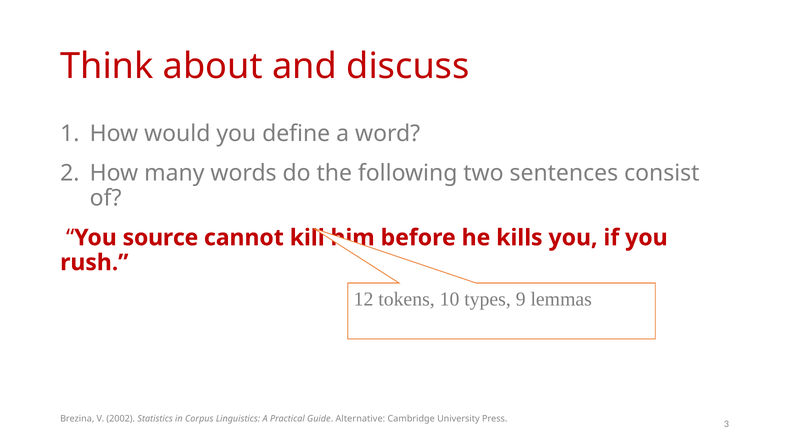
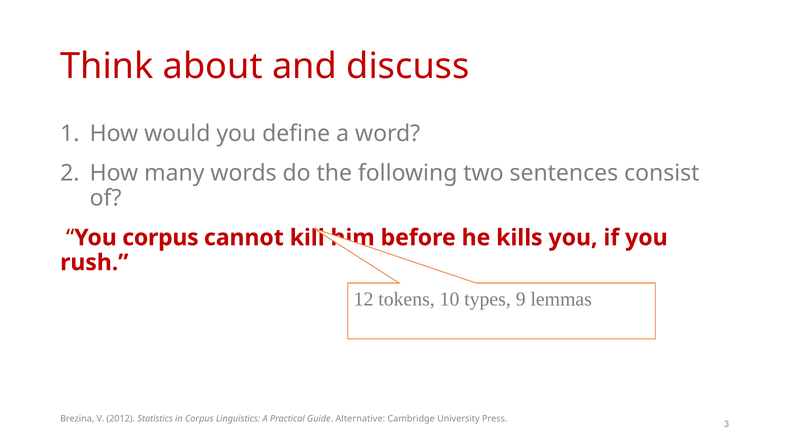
You source: source -> corpus (160, 238)
2002: 2002 -> 2012 (121, 418)
